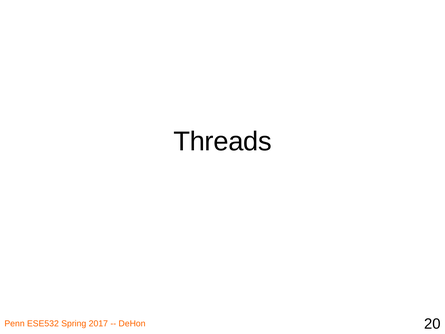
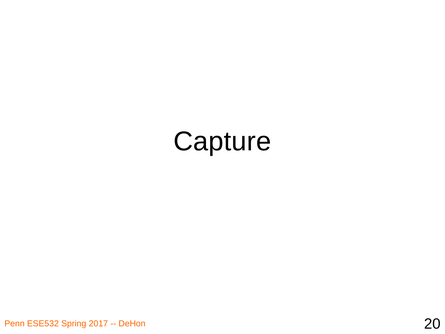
Threads: Threads -> Capture (222, 141)
